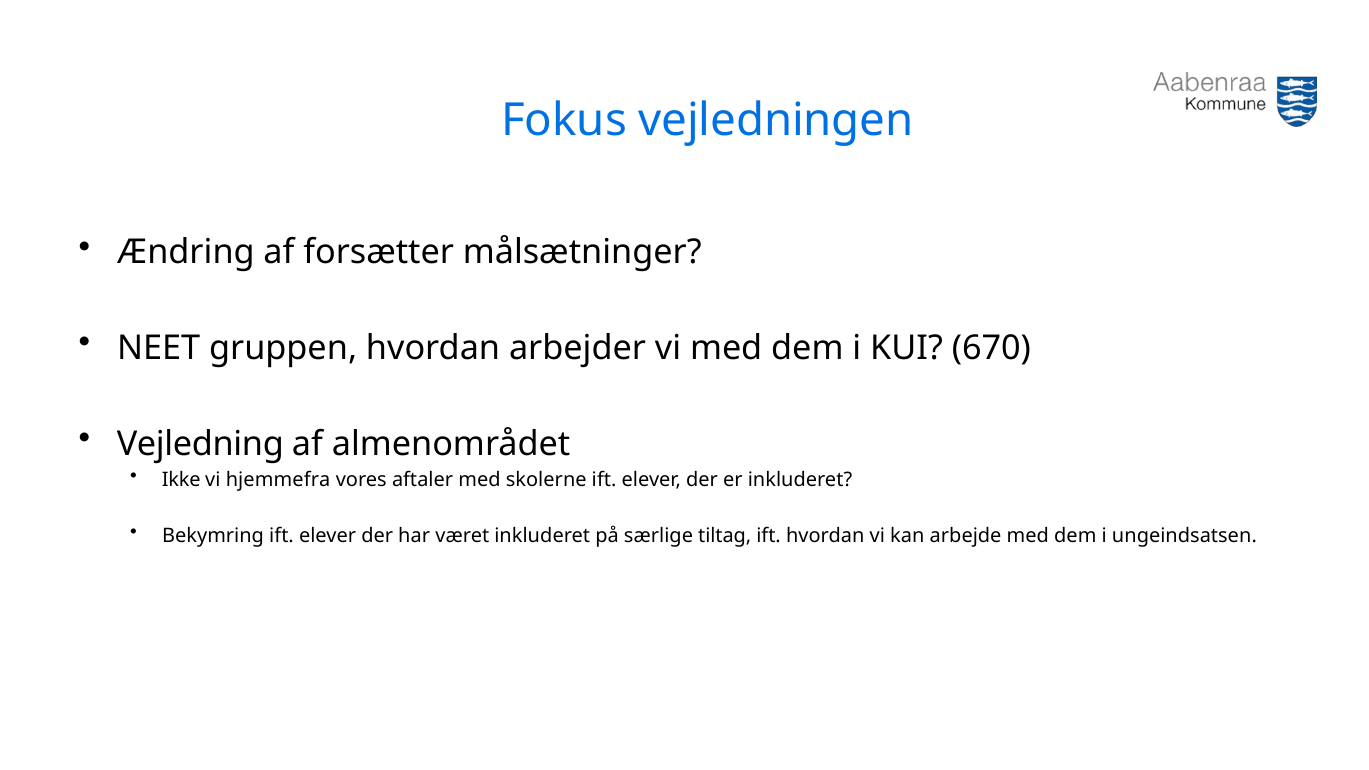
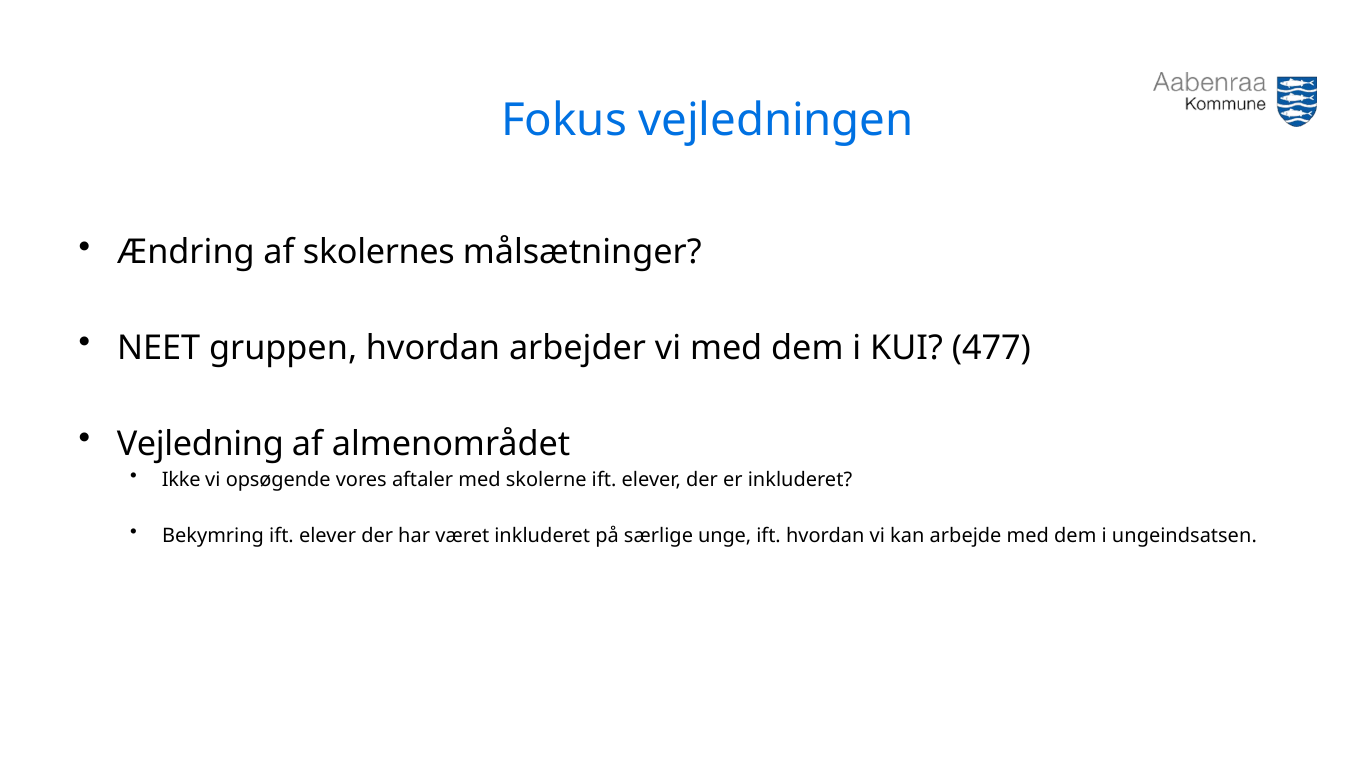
forsætter: forsætter -> skolernes (379, 253)
670: 670 -> 477 (991, 348)
hjemmefra: hjemmefra -> opsøgende (278, 480)
tiltag: tiltag -> unge (725, 536)
